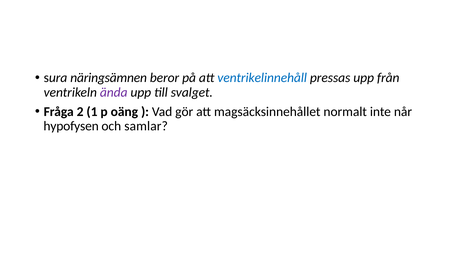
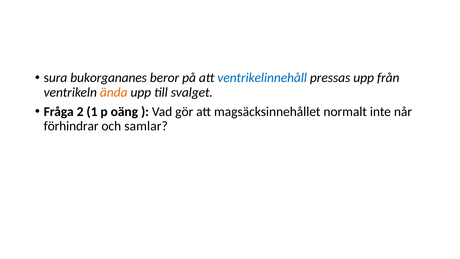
näringsämnen: näringsämnen -> bukorgananes (109, 78)
ända colour: purple -> orange (114, 92)
hypofysen: hypofysen -> förhindrar (71, 126)
